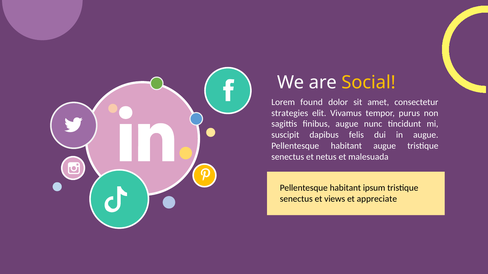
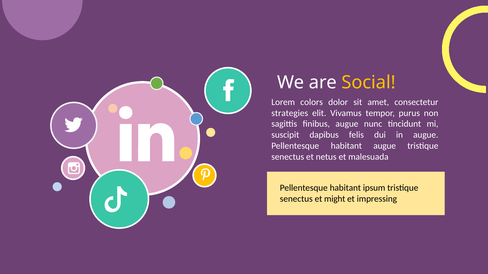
found: found -> colors (312, 102)
views: views -> might (335, 199)
appreciate: appreciate -> impressing (377, 199)
